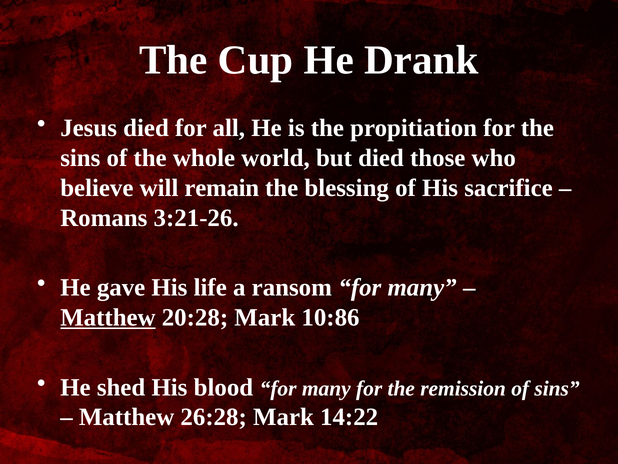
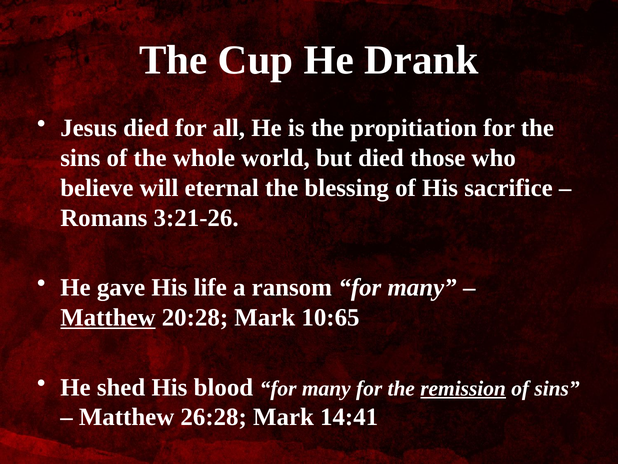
remain: remain -> eternal (222, 188)
10:86: 10:86 -> 10:65 (330, 317)
remission underline: none -> present (463, 388)
14:22: 14:22 -> 14:41 (349, 417)
